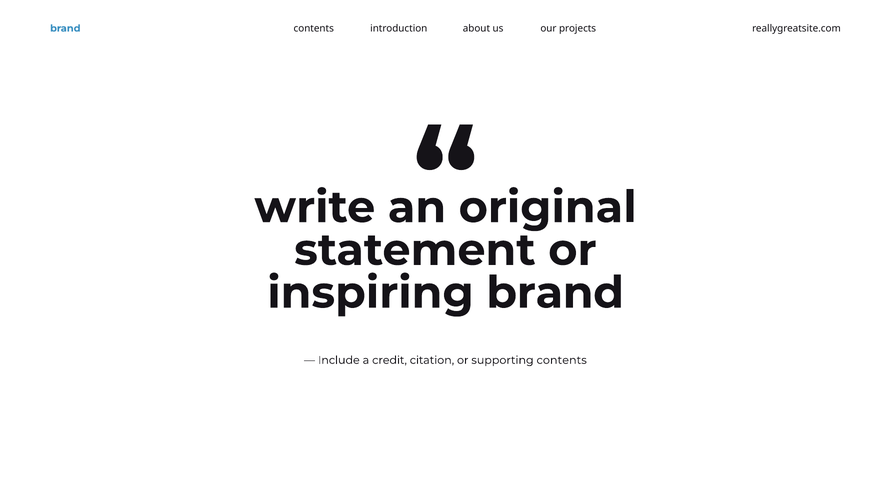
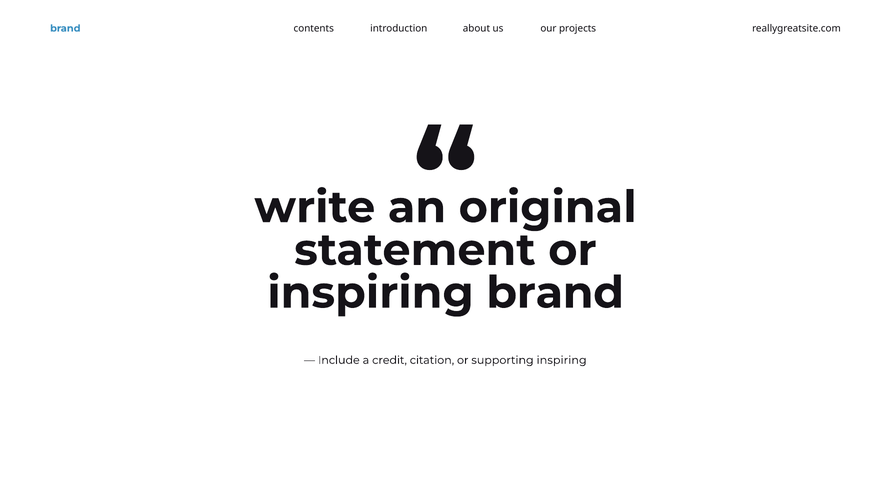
supporting contents: contents -> inspiring (562, 360)
